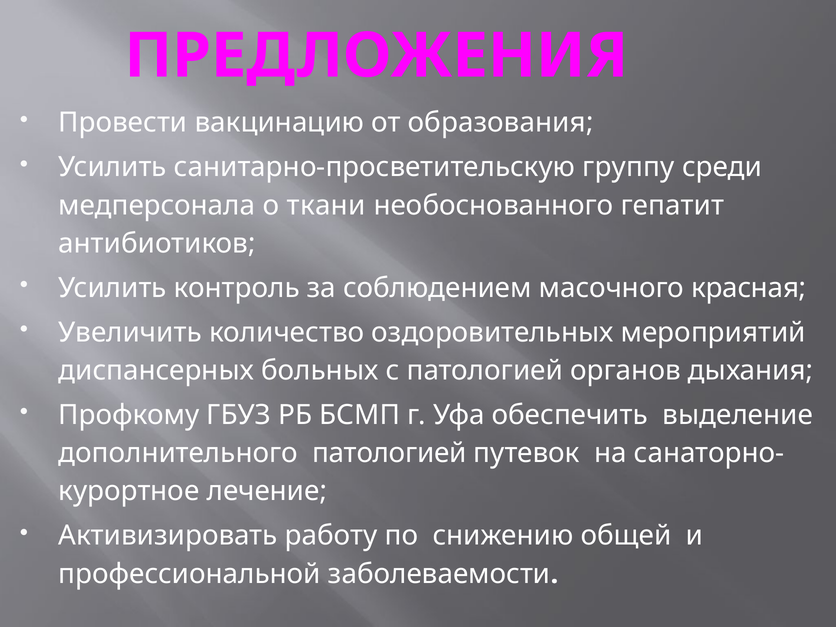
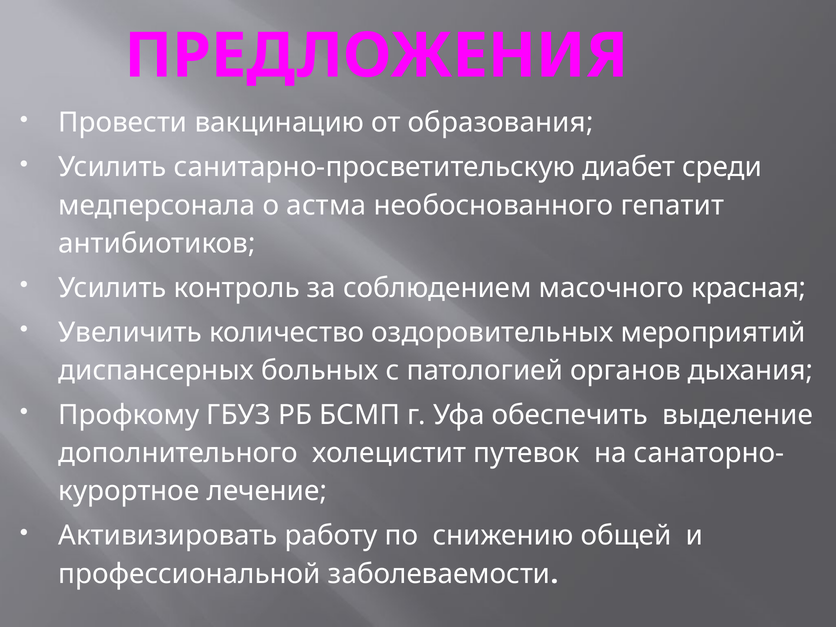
группу: группу -> диабет (629, 167)
ткани: ткани -> астма (326, 205)
дополнительного патологией: патологией -> холецистит (389, 453)
